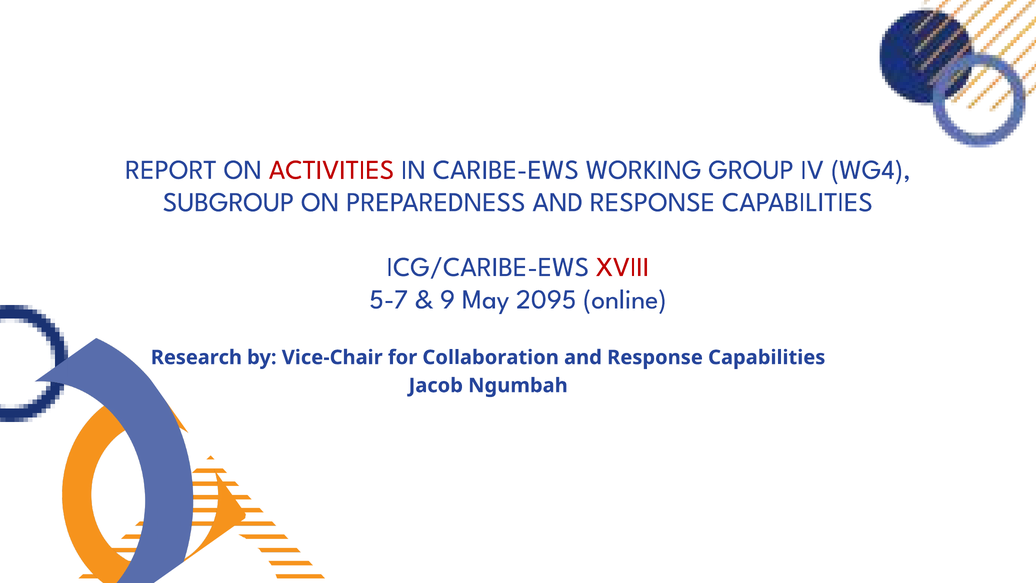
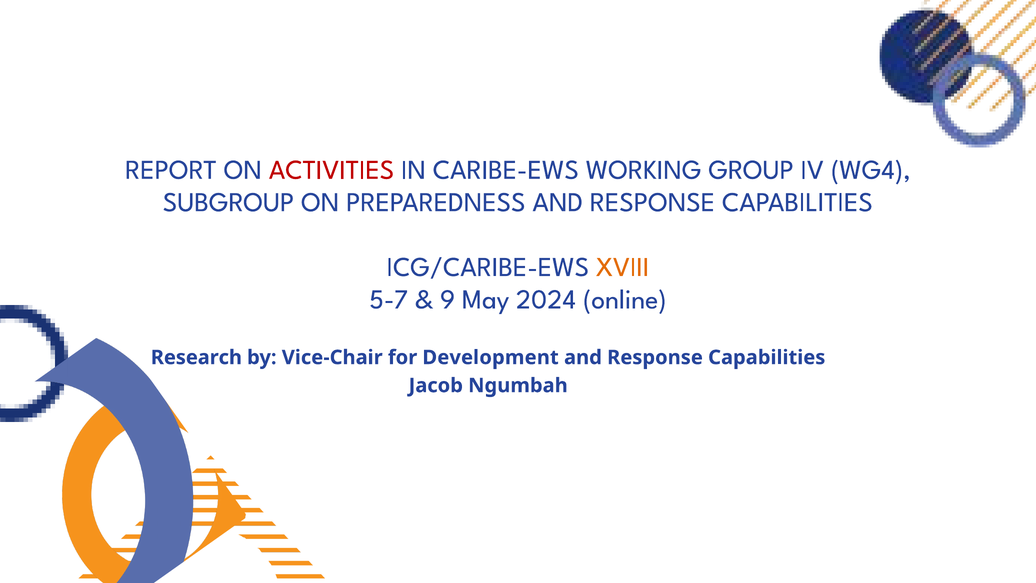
XVIII colour: red -> orange (623, 267)
2095: 2095 -> 2024 (546, 299)
Collaboration: Collaboration -> Development (491, 357)
